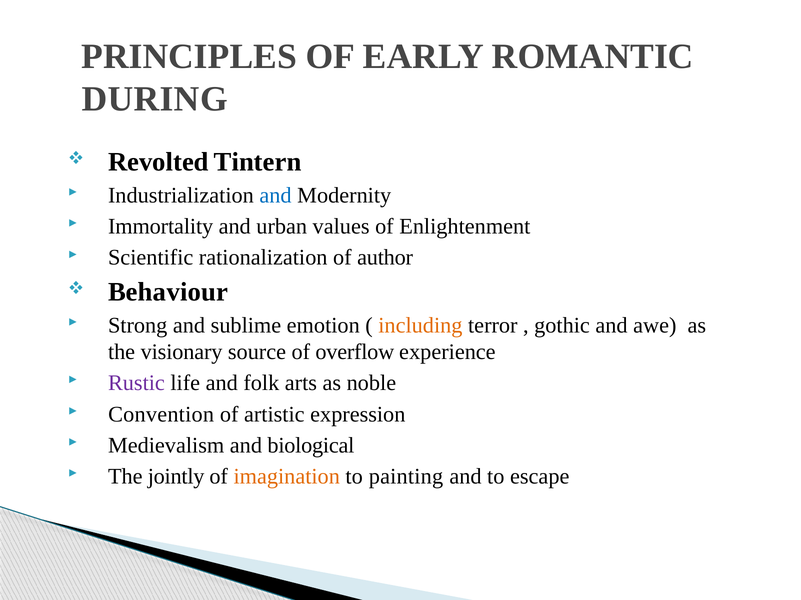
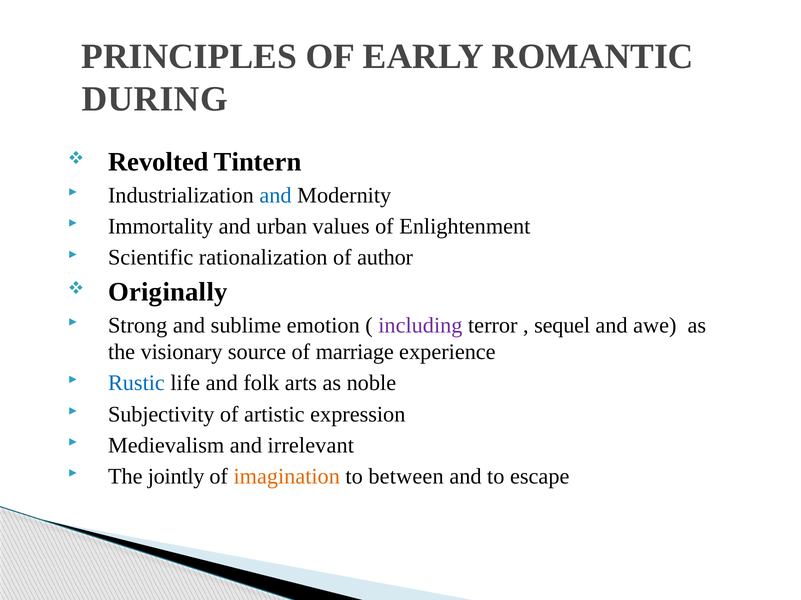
Behaviour: Behaviour -> Originally (168, 292)
including colour: orange -> purple (420, 326)
gothic: gothic -> sequel (562, 326)
overflow: overflow -> marriage (355, 352)
Rustic colour: purple -> blue (136, 384)
Convention: Convention -> Subjectivity (161, 415)
biological: biological -> irrelevant (311, 446)
painting: painting -> between (406, 477)
